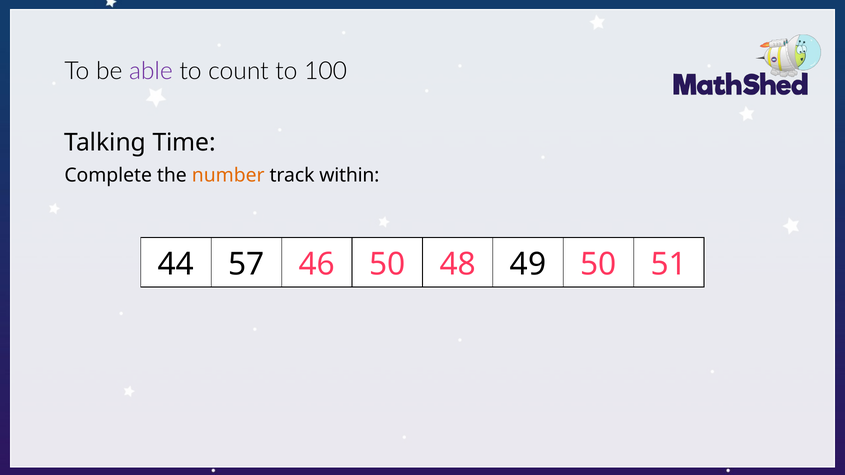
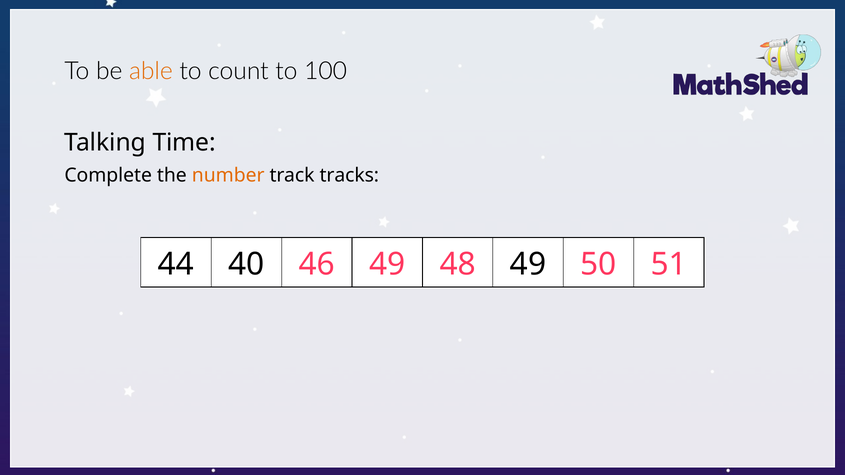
able colour: purple -> orange (151, 71)
within: within -> tracks (349, 175)
57: 57 -> 40 (246, 264)
46 50: 50 -> 49 (387, 264)
